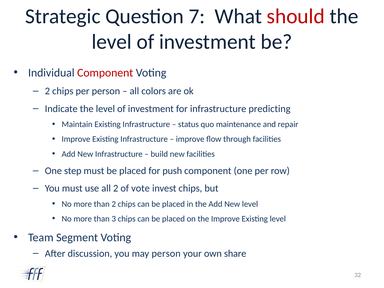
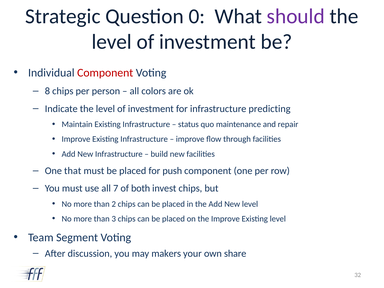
7: 7 -> 0 (197, 16)
should colour: red -> purple (296, 16)
2: 2 -> 8 (47, 91)
step: step -> that (73, 171)
all 2: 2 -> 7 (116, 188)
vote: vote -> both (141, 188)
may person: person -> makers (166, 253)
